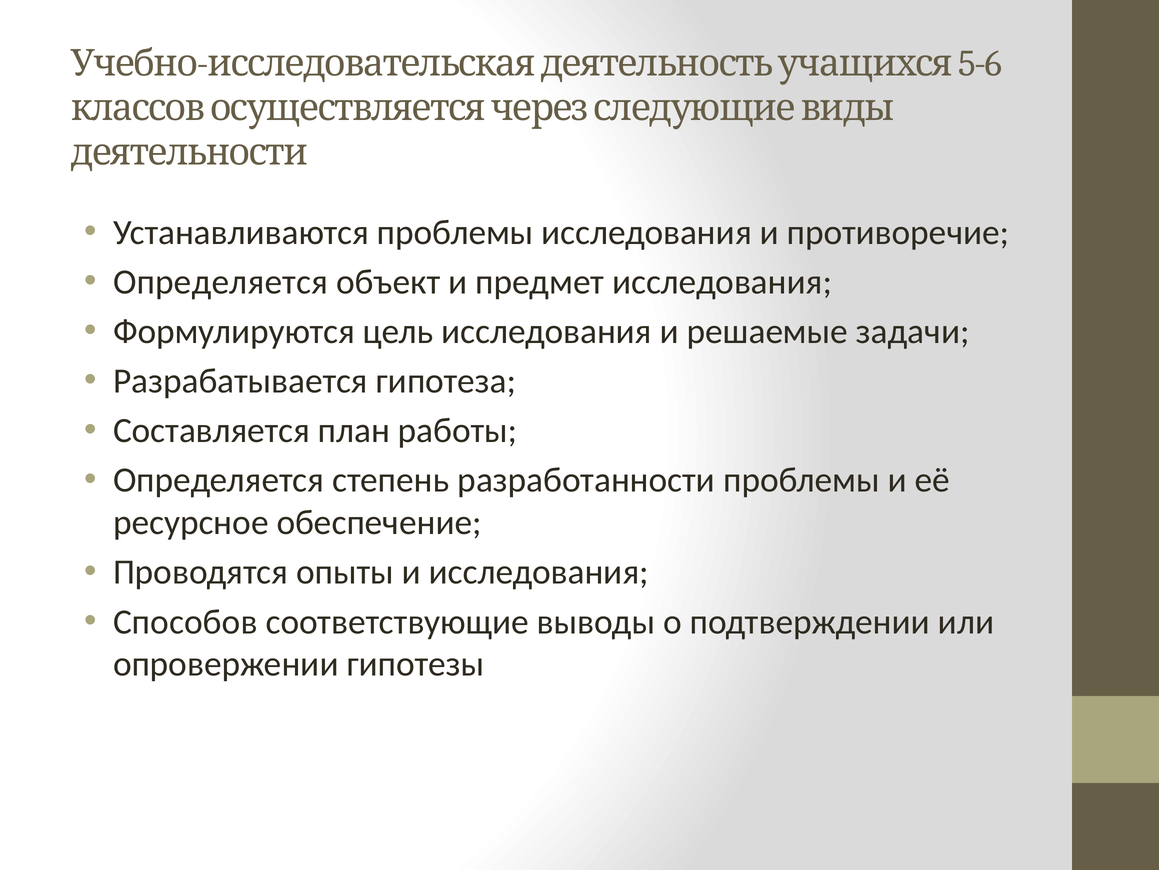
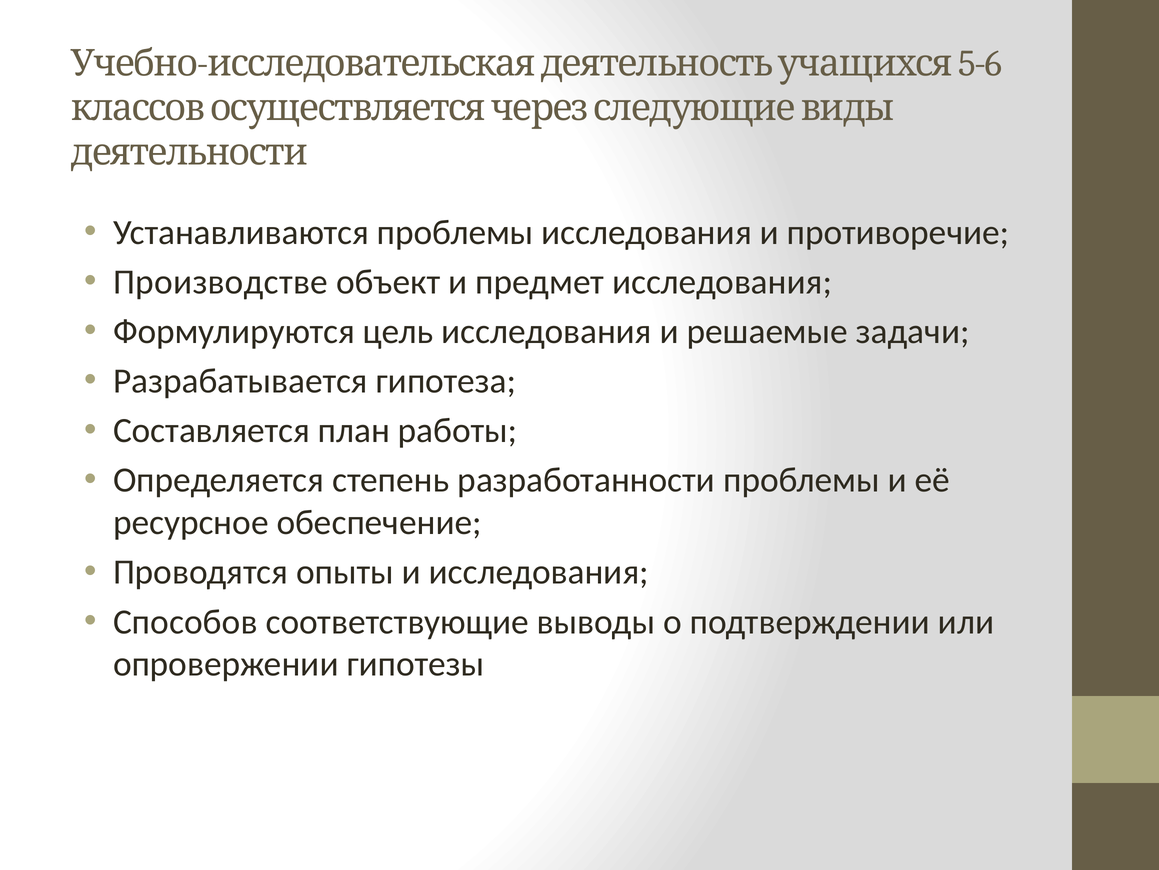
Определяется: Определяется -> Производстве (221, 282)
